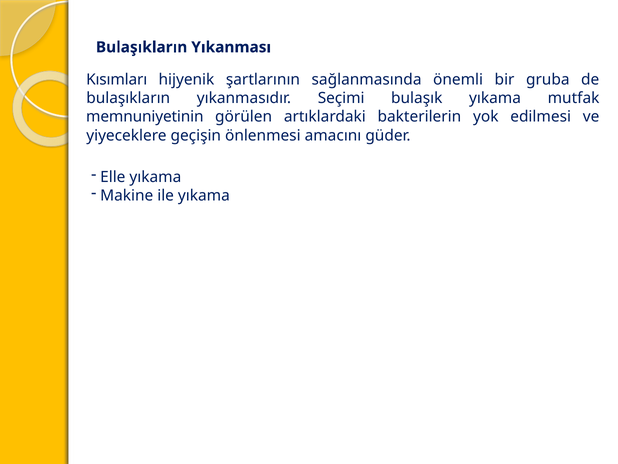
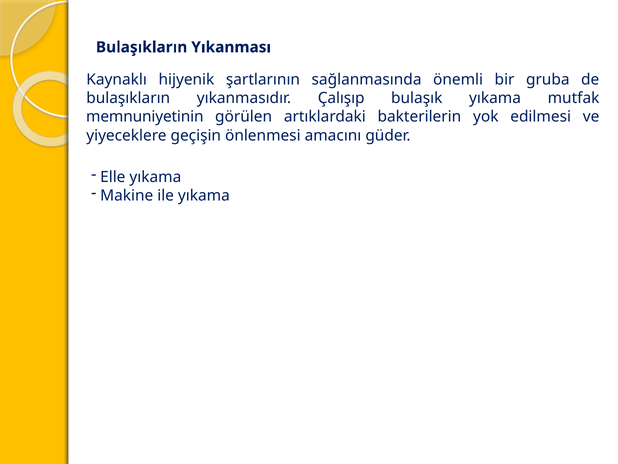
Kısımları: Kısımları -> Kaynaklı (117, 80)
Seçimi: Seçimi -> Çalışıp (341, 98)
